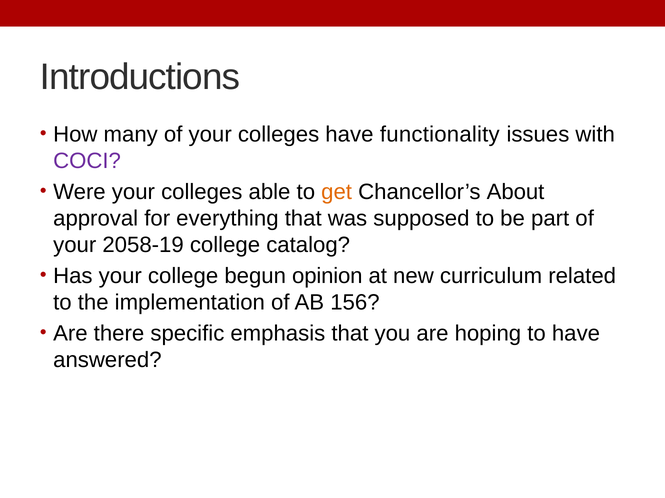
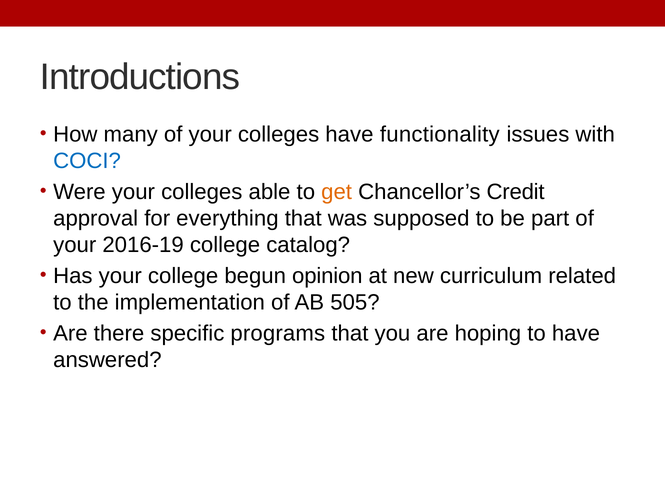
COCI colour: purple -> blue (87, 161)
About: About -> Credit (516, 192)
2058-19: 2058-19 -> 2016-19 (143, 245)
156: 156 -> 505 (355, 303)
emphasis: emphasis -> programs (278, 334)
